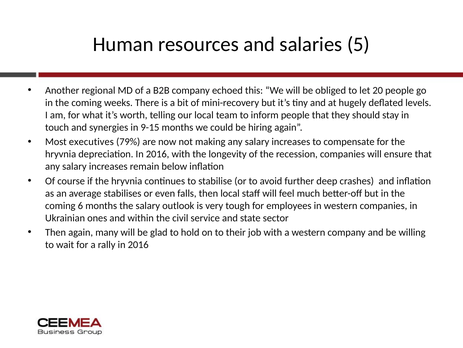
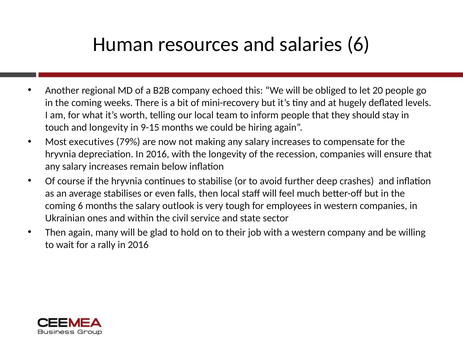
salaries 5: 5 -> 6 (358, 44)
and synergies: synergies -> longevity (109, 127)
